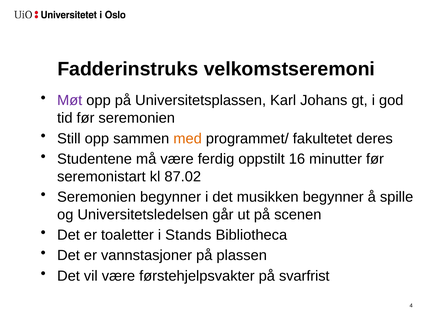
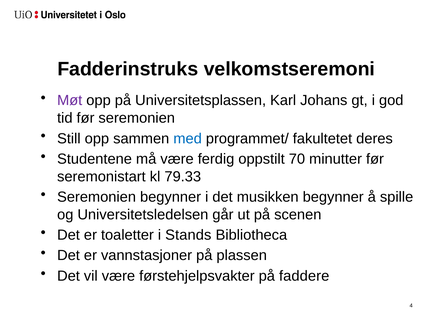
med colour: orange -> blue (188, 139)
16: 16 -> 70 (297, 159)
87.02: 87.02 -> 79.33 (183, 177)
svarfrist: svarfrist -> faddere (304, 276)
